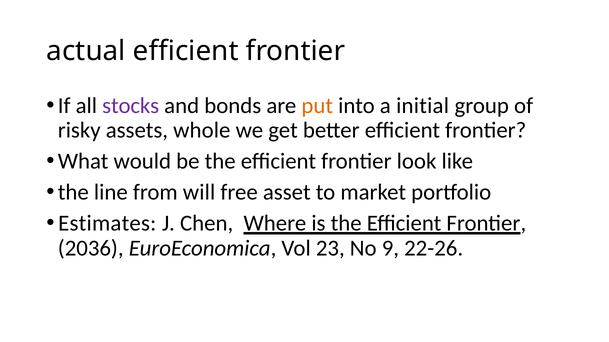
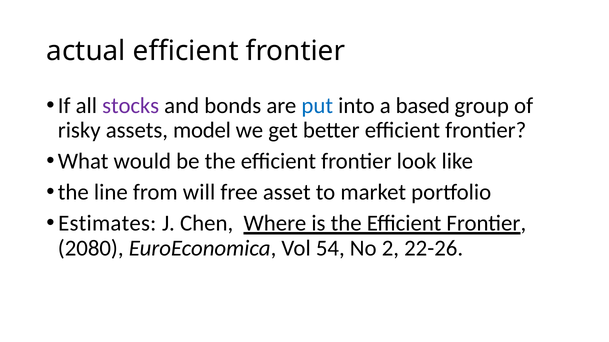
put colour: orange -> blue (317, 106)
initial: initial -> based (423, 106)
whole: whole -> model (202, 130)
2036: 2036 -> 2080 (91, 249)
23: 23 -> 54 (330, 249)
9: 9 -> 2 (390, 249)
